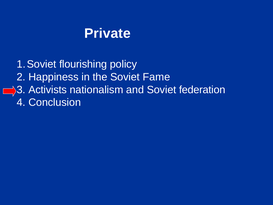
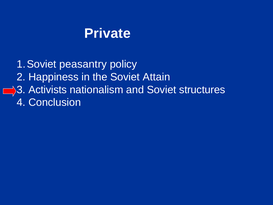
flourishing: flourishing -> peasantry (83, 64)
Fame: Fame -> Attain (156, 77)
federation: federation -> structures (202, 90)
